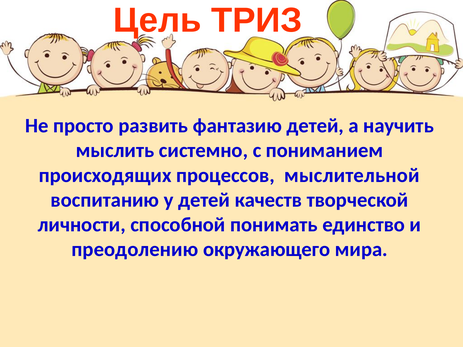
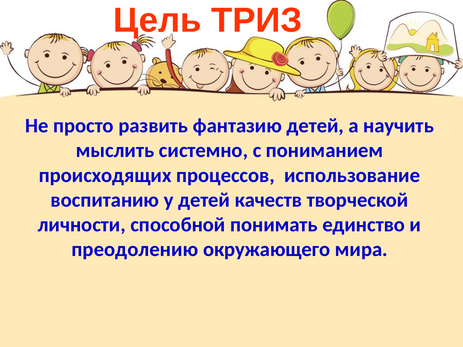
мыслительной: мыслительной -> использование (352, 175)
